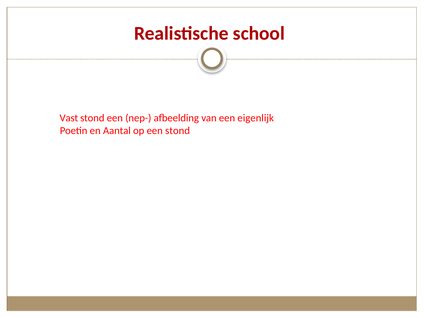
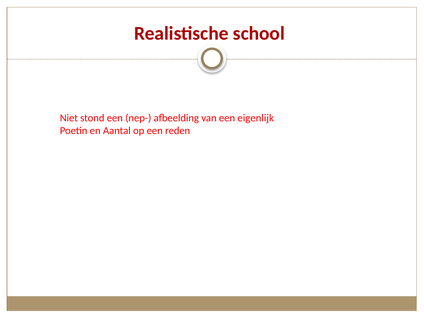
Vast: Vast -> Niet (69, 118)
een stond: stond -> reden (178, 131)
